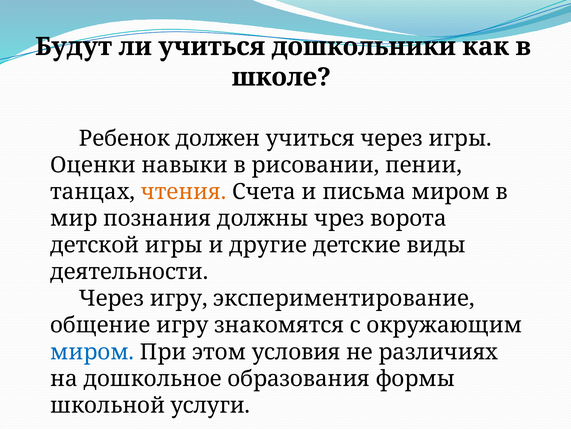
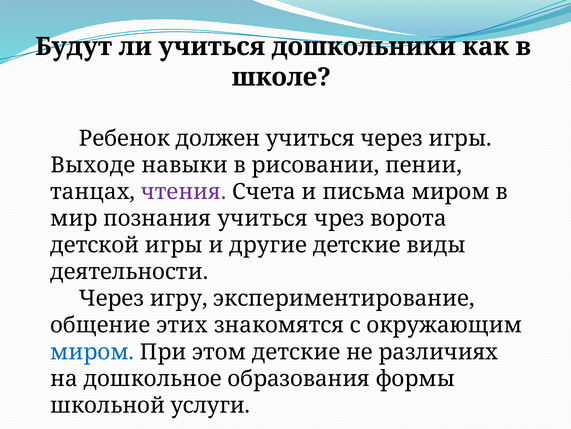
Оценки: Оценки -> Выходе (93, 165)
чтения colour: orange -> purple (184, 191)
познания должны: должны -> учиться (263, 218)
общение игру: игру -> этих (182, 325)
этом условия: условия -> детские (296, 351)
